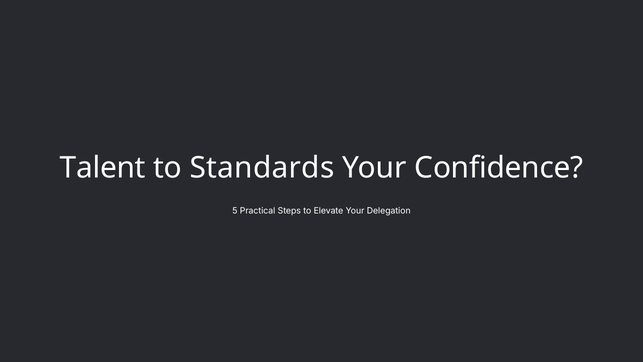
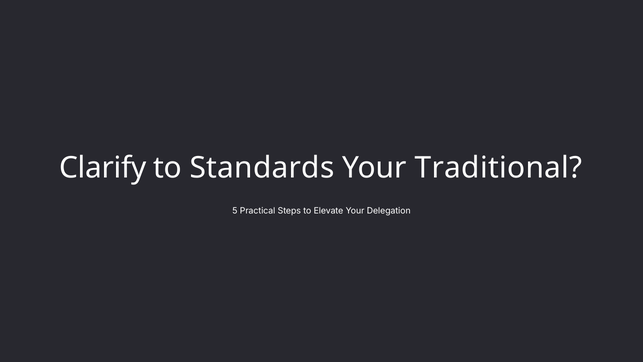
Talent: Talent -> Clarify (103, 168)
Confidence: Confidence -> Traditional (499, 168)
